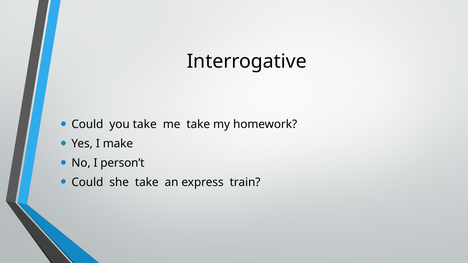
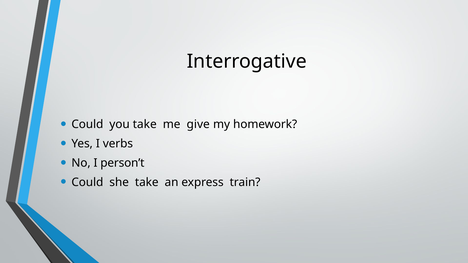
me take: take -> give (198, 125)
make: make -> verbs (118, 144)
